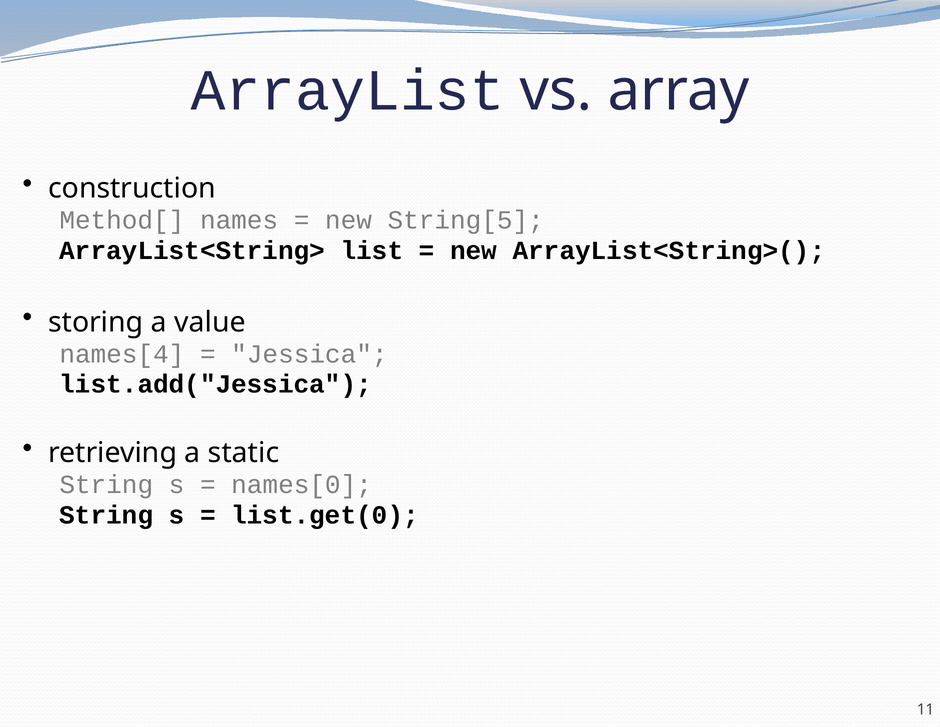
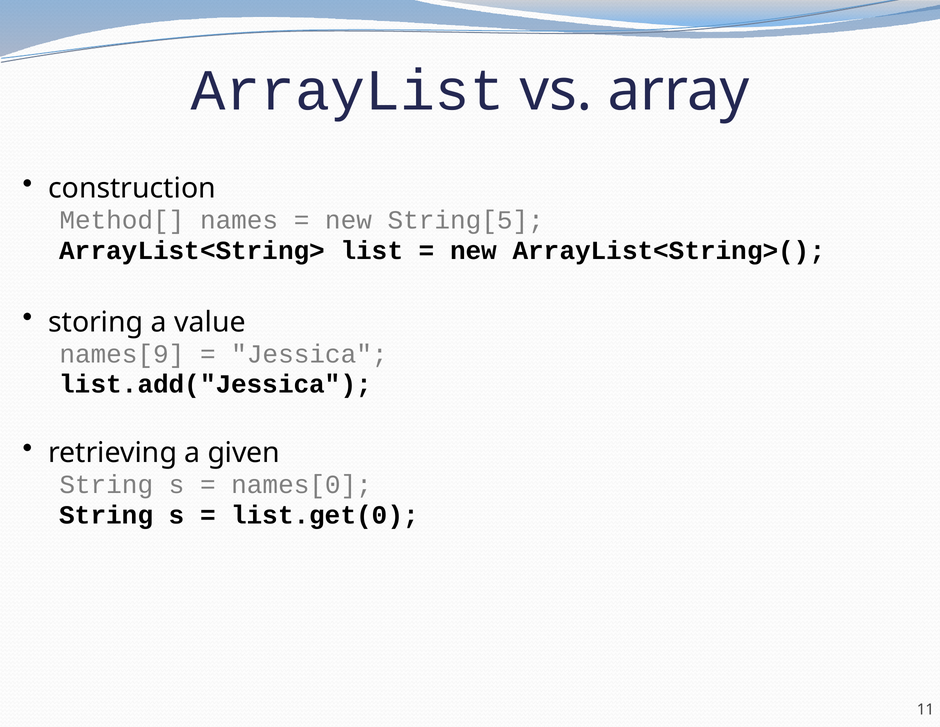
names[4: names[4 -> names[9 (122, 354)
static: static -> given (244, 453)
